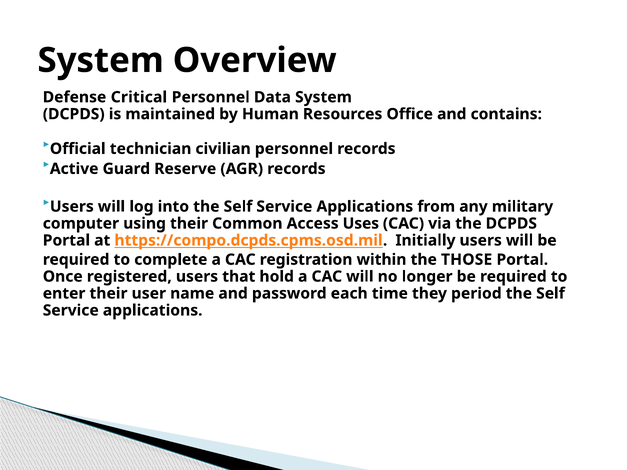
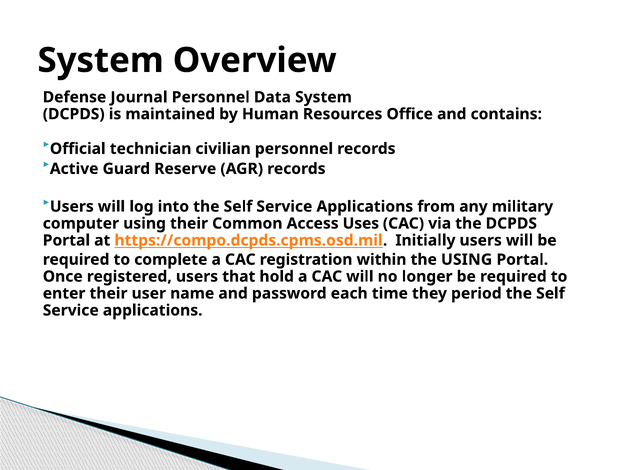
Critical: Critical -> Journal (139, 97)
the THOSE: THOSE -> USING (467, 260)
